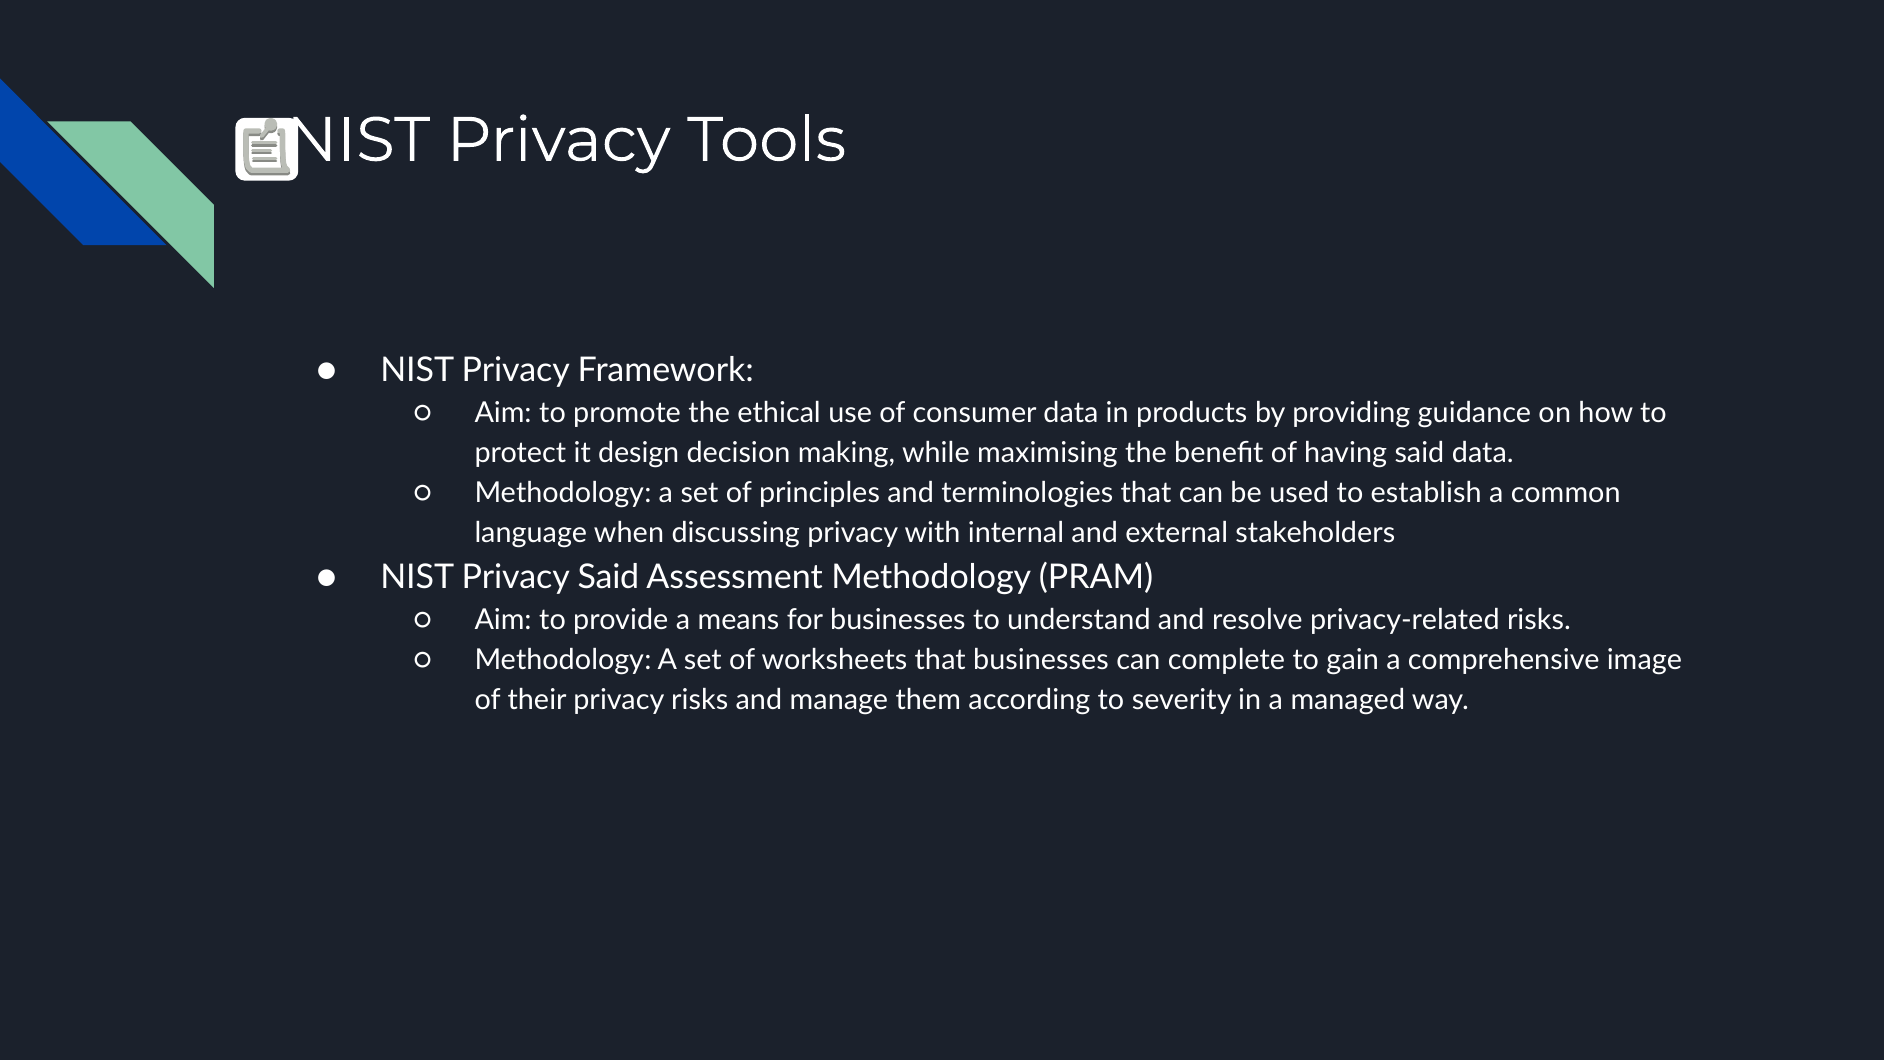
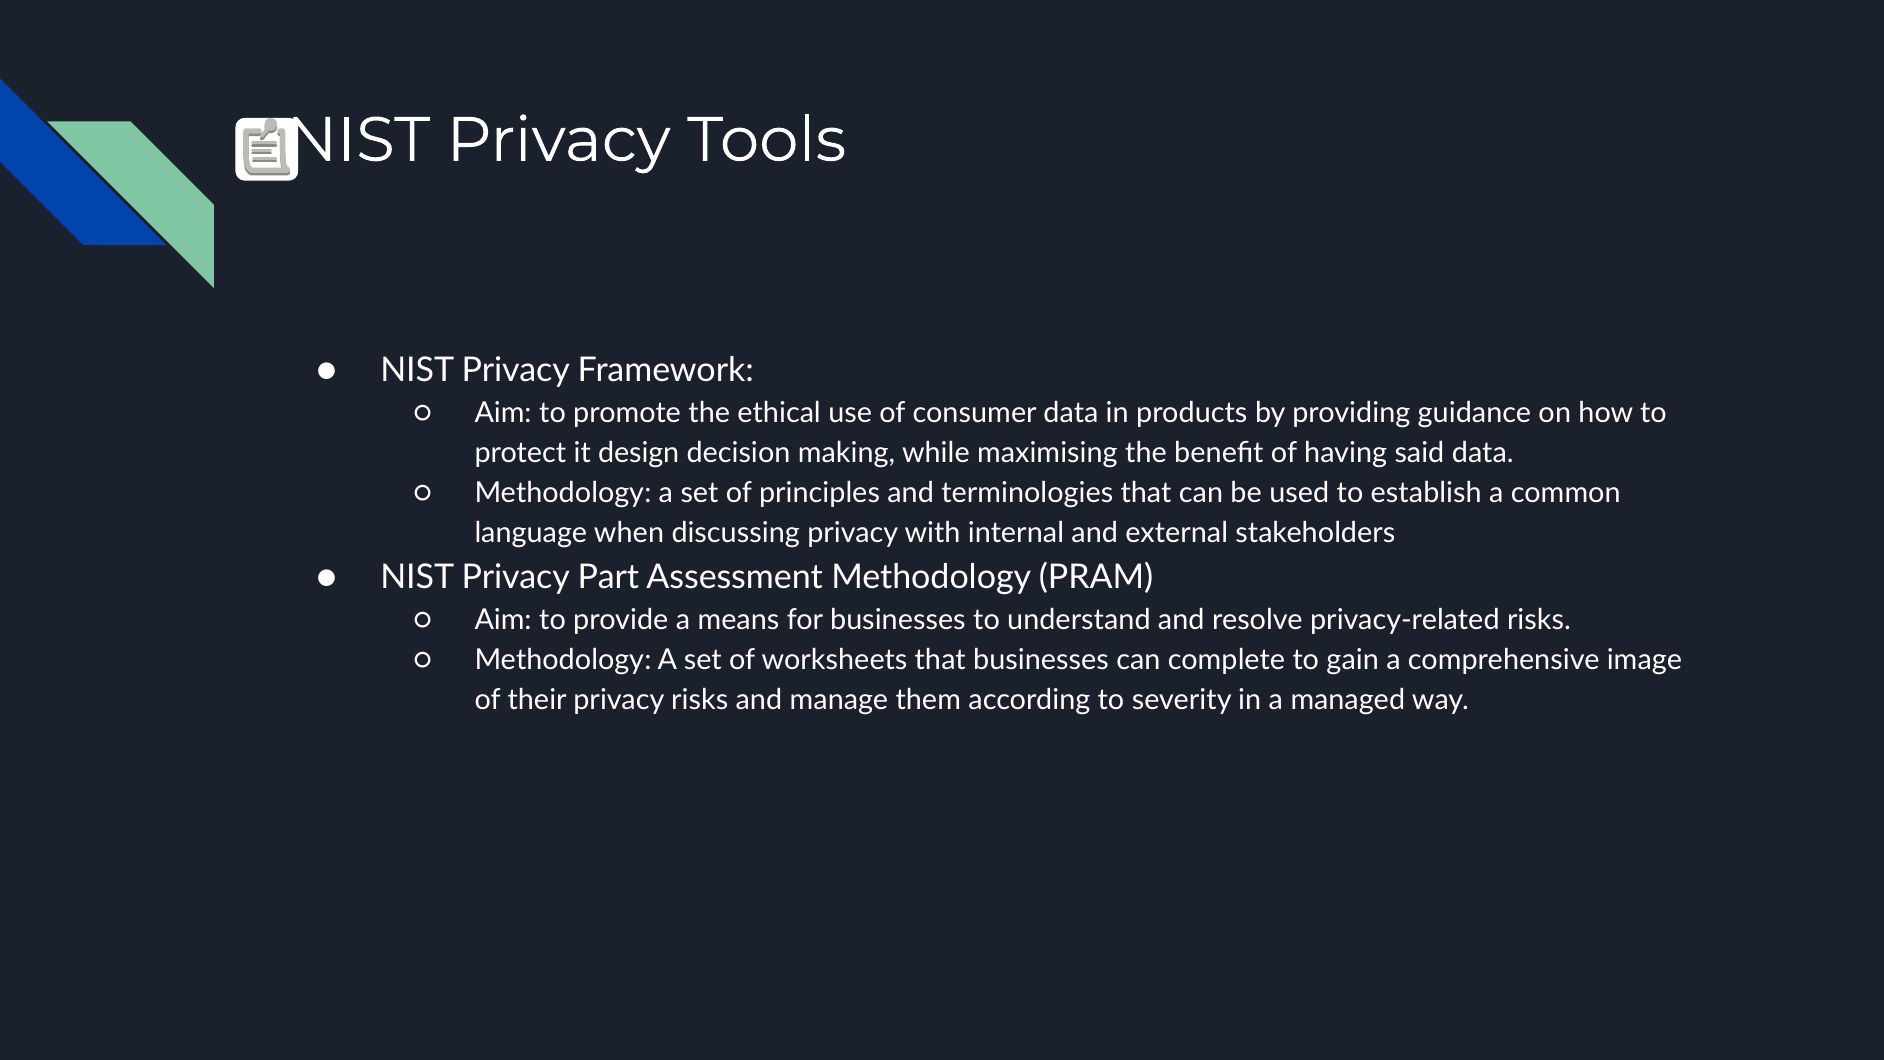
Privacy Said: Said -> Part (608, 577)
